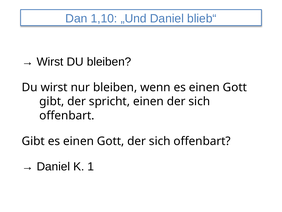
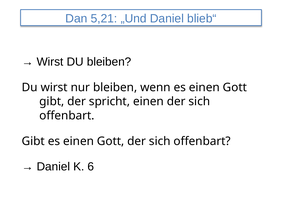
1,10: 1,10 -> 5,21 (104, 18)
1: 1 -> 6 (91, 166)
